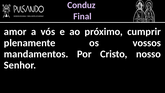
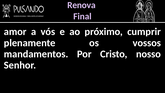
Conduz: Conduz -> Renova (81, 5)
